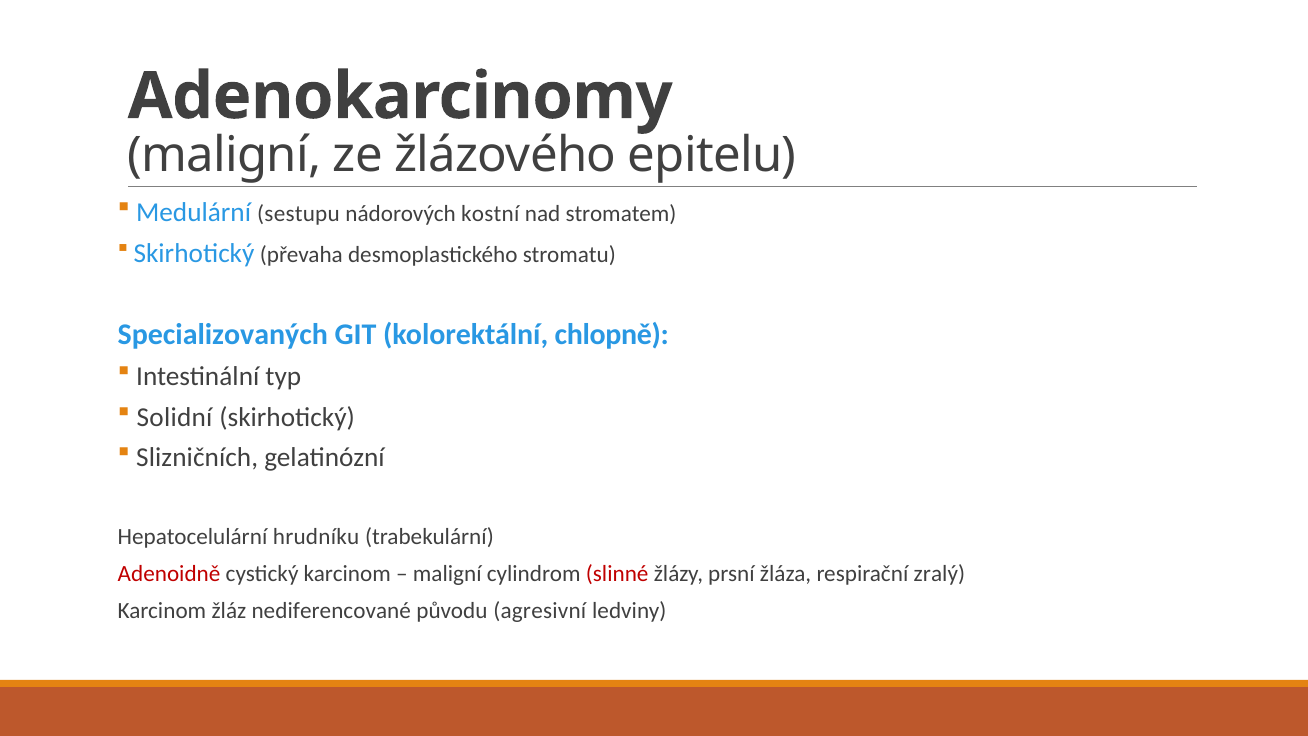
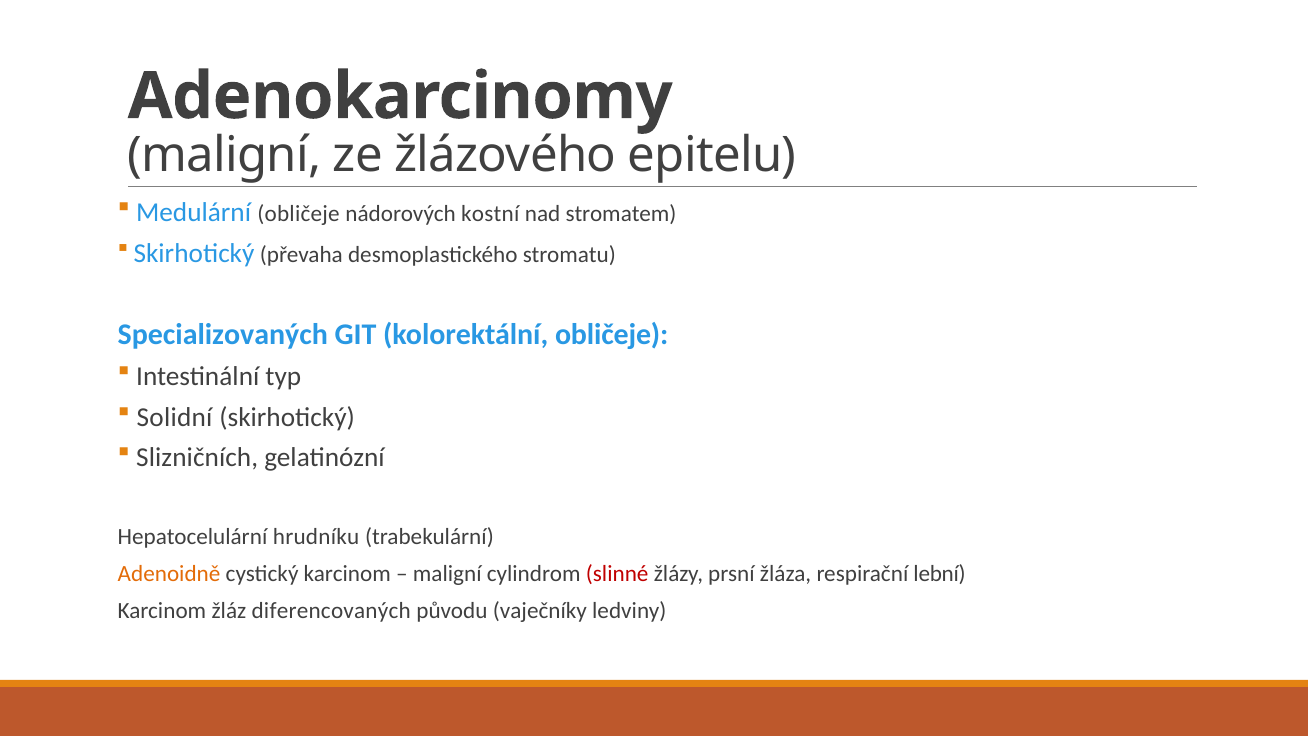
Medulární sestupu: sestupu -> obličeje (298, 214)
kolorektální chlopně: chlopně -> obličeje (612, 334)
Adenoidně colour: red -> orange (169, 573)
zralý: zralý -> lební (940, 573)
nediferencované: nediferencované -> diferencovaných (331, 611)
agresivní: agresivní -> vaječníky (540, 611)
